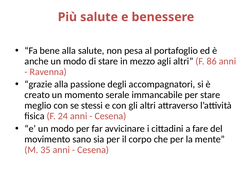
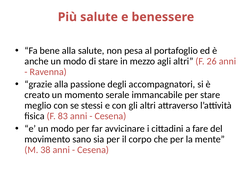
86: 86 -> 26 (212, 61)
24: 24 -> 83 (63, 116)
35: 35 -> 38 (46, 150)
